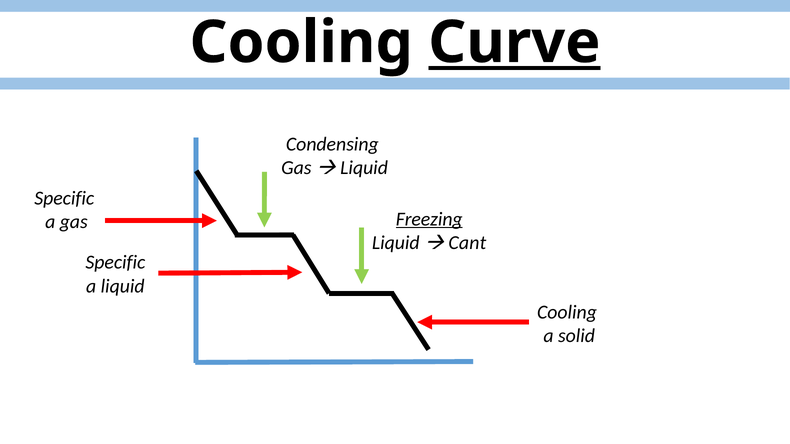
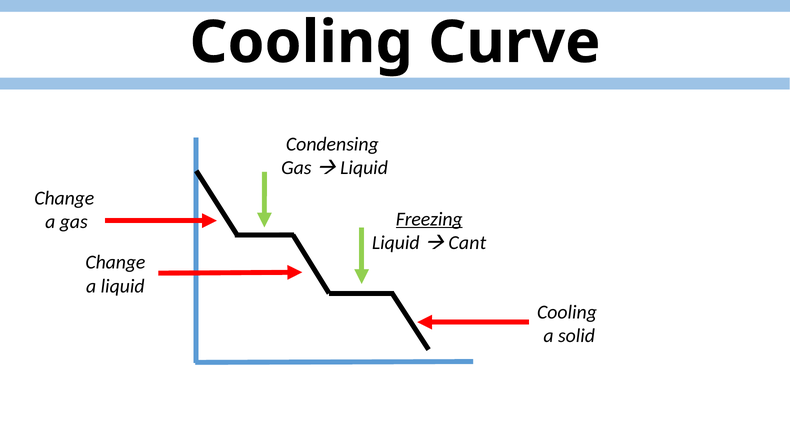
Curve underline: present -> none (514, 43)
Specific: Specific -> Change (64, 198)
Specific: Specific -> Change (115, 263)
